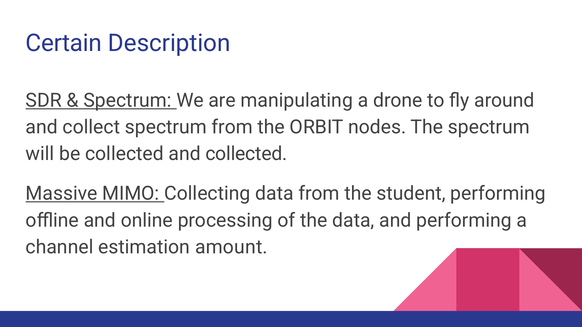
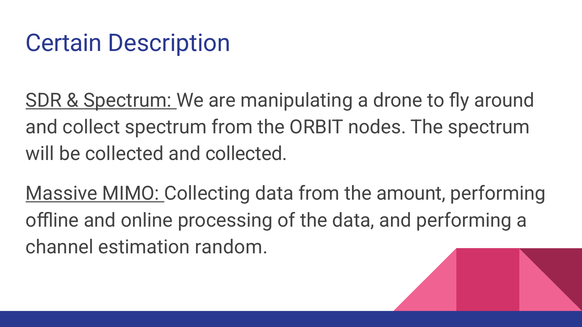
student: student -> amount (411, 194)
amount: amount -> random (231, 247)
